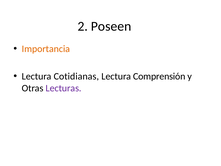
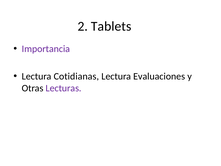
Poseen: Poseen -> Tablets (111, 26)
Importancia colour: orange -> purple (46, 49)
Comprensión: Comprensión -> Evaluaciones (159, 76)
